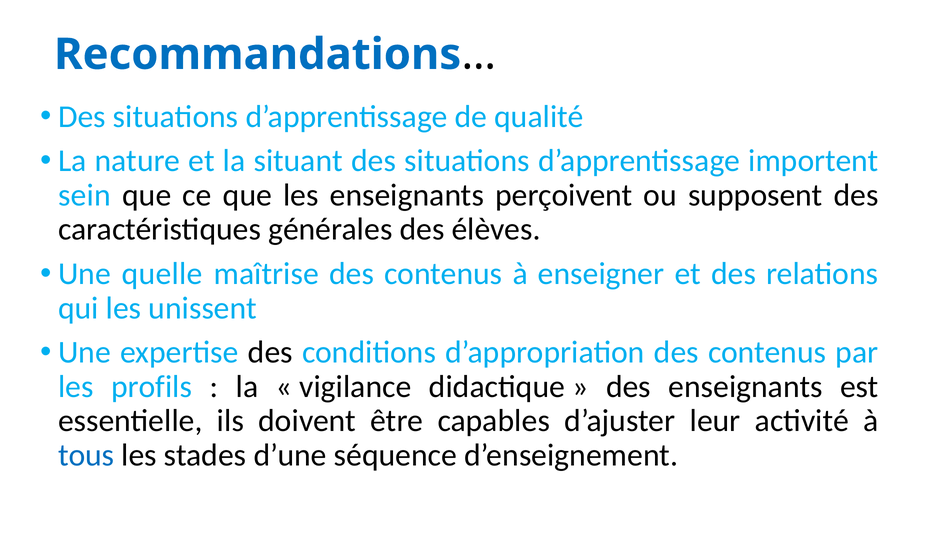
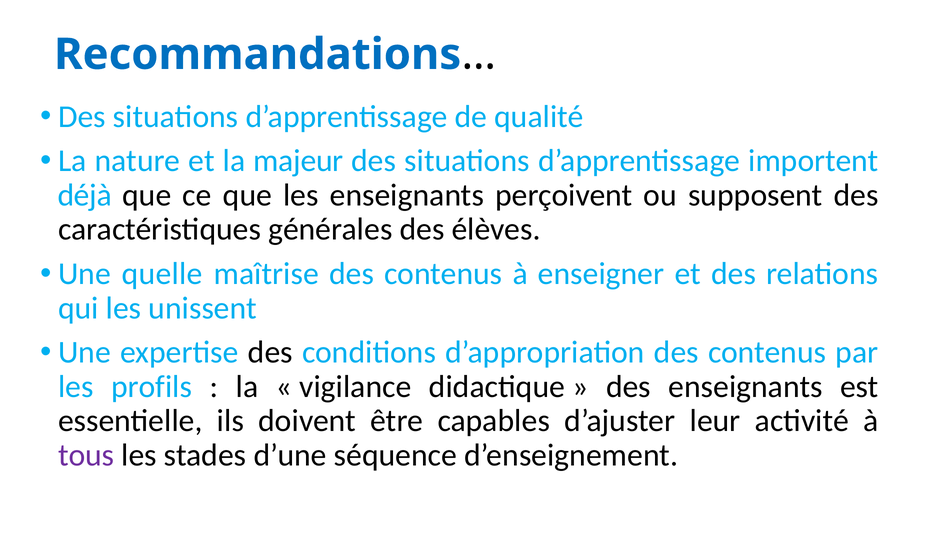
situant: situant -> majeur (298, 161)
sein: sein -> déjà (85, 195)
tous colour: blue -> purple (86, 455)
